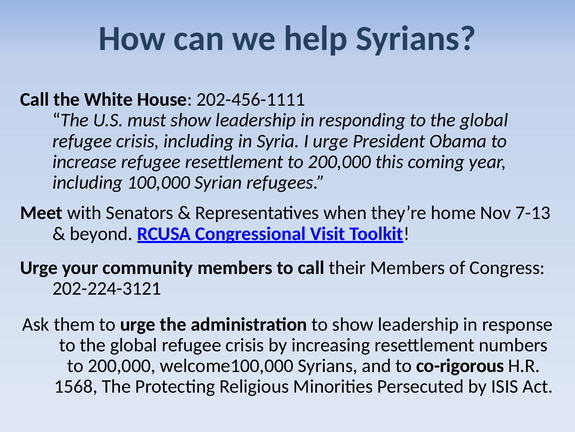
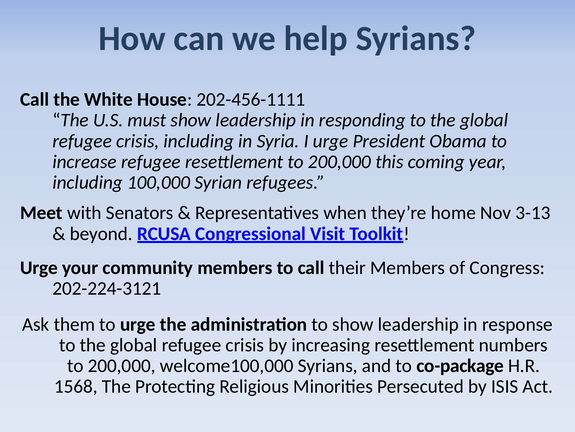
7-13: 7-13 -> 3-13 (533, 212)
co-rigorous: co-rigorous -> co-package (460, 365)
